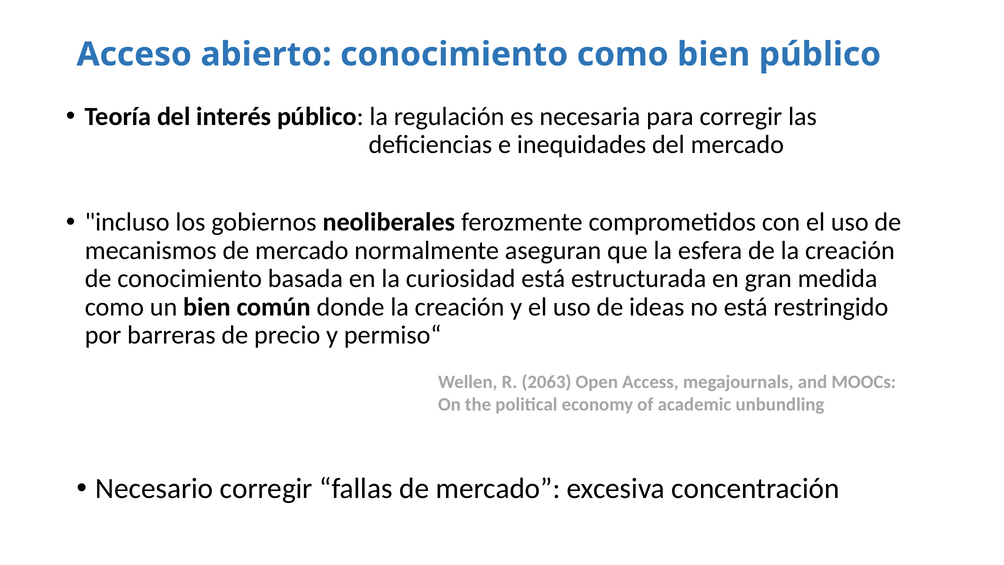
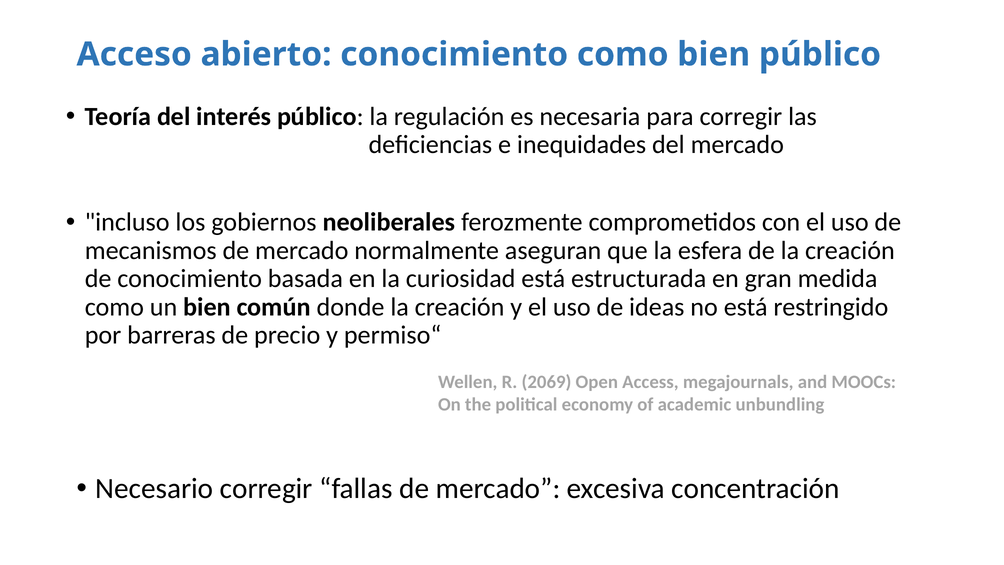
2063: 2063 -> 2069 (547, 382)
